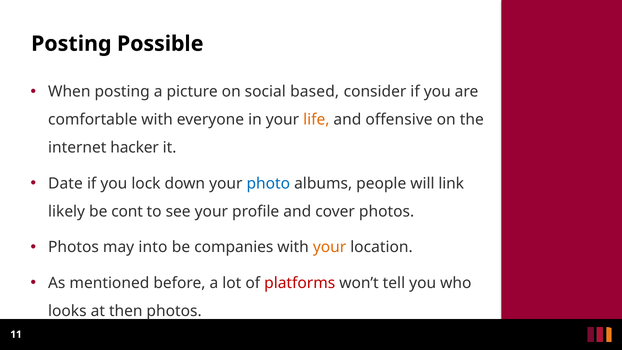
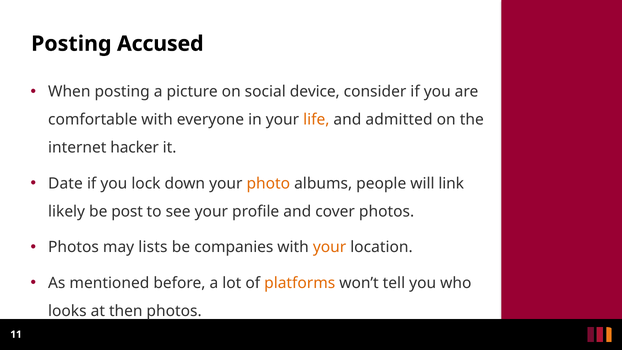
Possible: Possible -> Accused (160, 44)
based: based -> device (315, 92)
offensive: offensive -> admitted (399, 120)
photo colour: blue -> orange (268, 184)
cont: cont -> post (127, 211)
into: into -> lists (153, 247)
platforms colour: red -> orange (300, 283)
